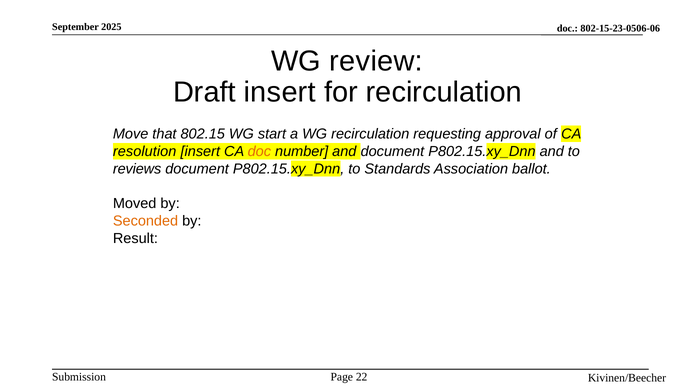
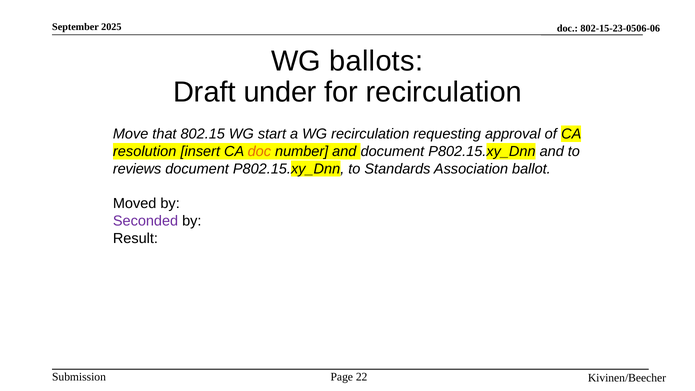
review: review -> ballots (376, 61)
Draft insert: insert -> under (280, 92)
Seconded colour: orange -> purple (146, 221)
